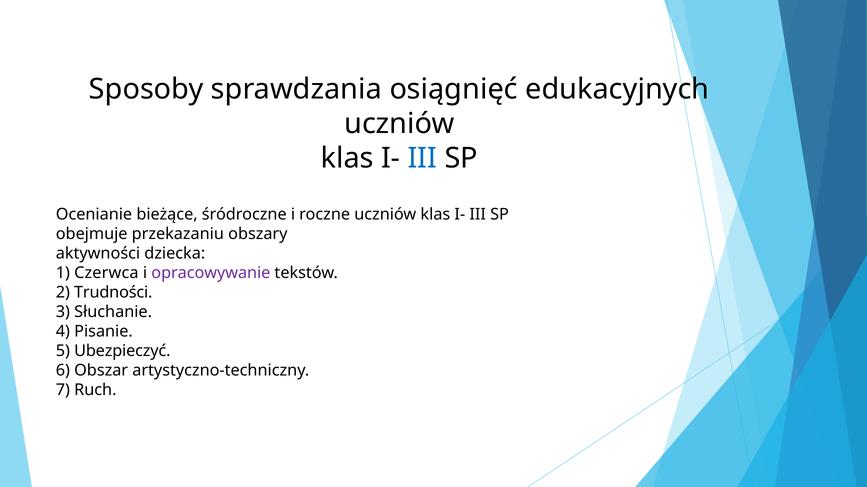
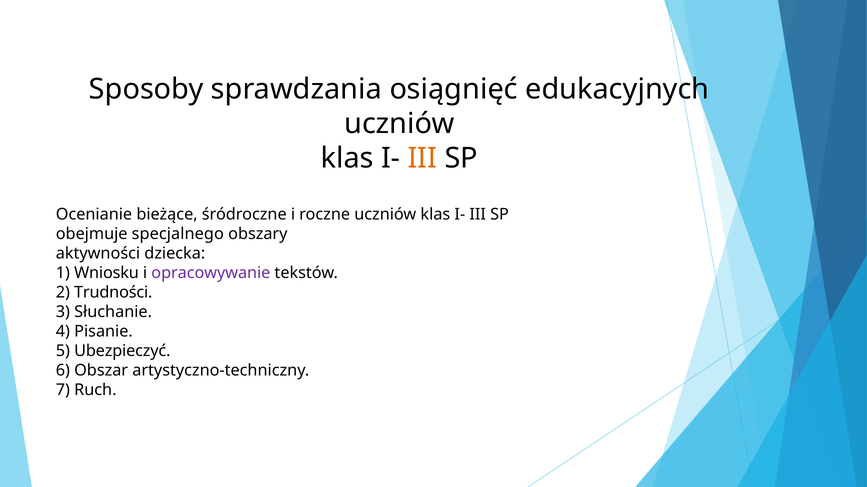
III colour: blue -> orange (422, 159)
przekazaniu: przekazaniu -> specjalnego (178, 234)
Czerwca: Czerwca -> Wniosku (107, 273)
